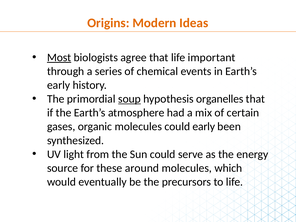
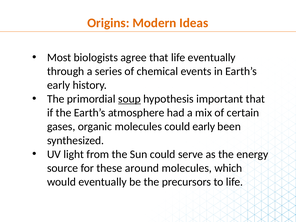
Most underline: present -> none (59, 57)
life important: important -> eventually (212, 57)
organelles: organelles -> important (220, 99)
